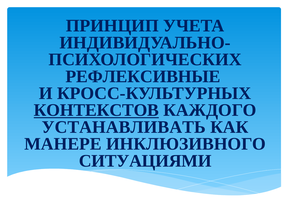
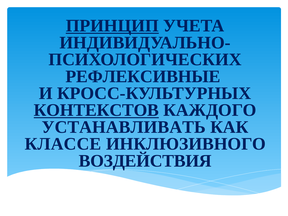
ПРИНЦИП underline: none -> present (112, 26)
МАНЕРЕ: МАНЕРЕ -> КЛАССЕ (63, 144)
СИТУАЦИЯМИ: СИТУАЦИЯМИ -> ВОЗДЕЙСТВИЯ (145, 161)
